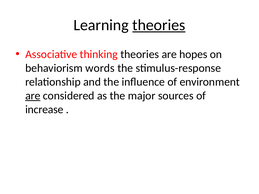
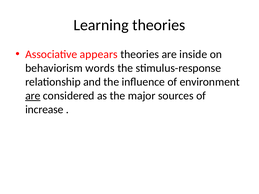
theories underline: present -> none (159, 25)
thinking: thinking -> appears (99, 54)
hopes: hopes -> inside (193, 54)
